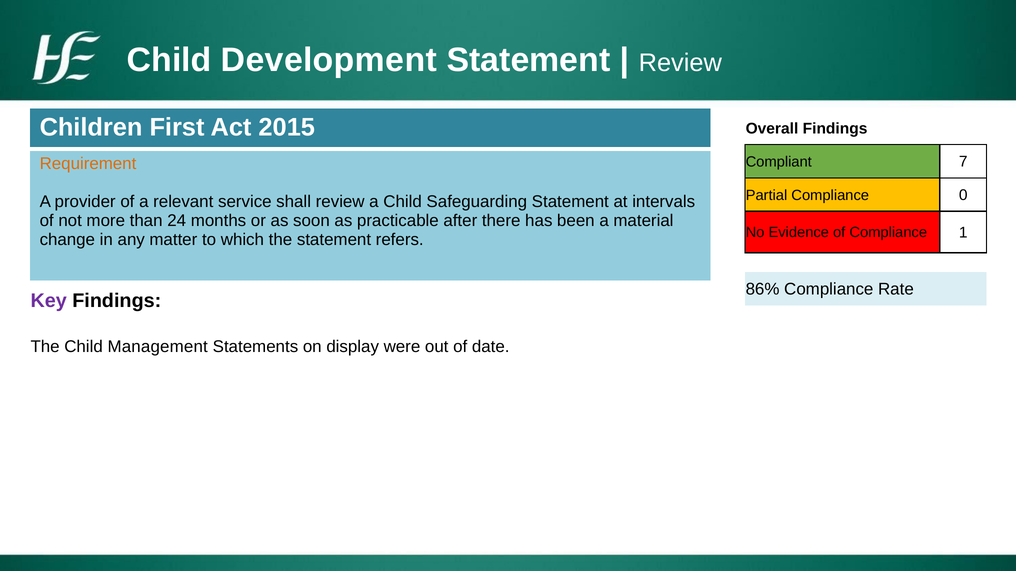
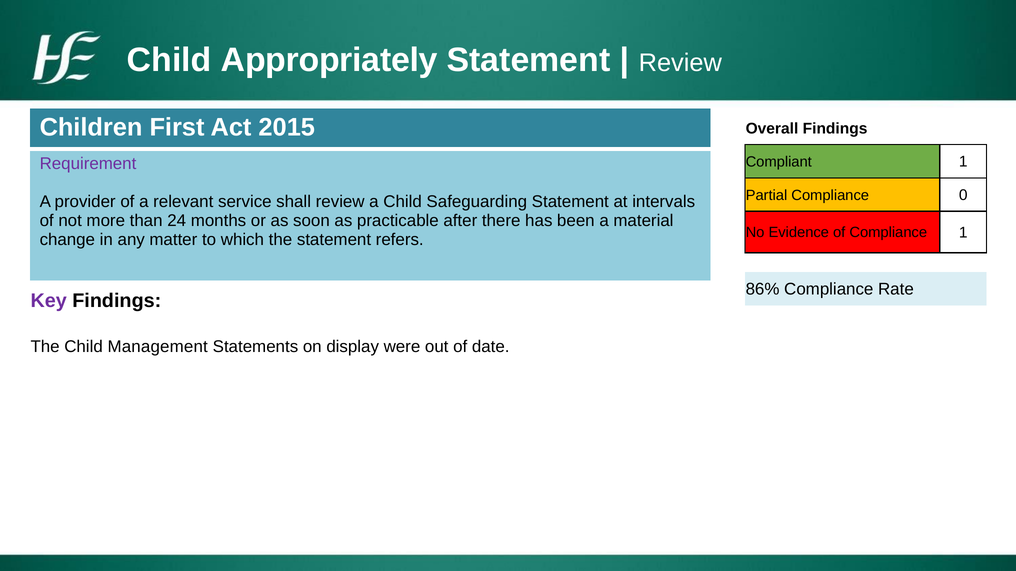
Development: Development -> Appropriately (329, 60)
Compliant 7: 7 -> 1 (963, 162)
Requirement colour: orange -> purple (88, 164)
